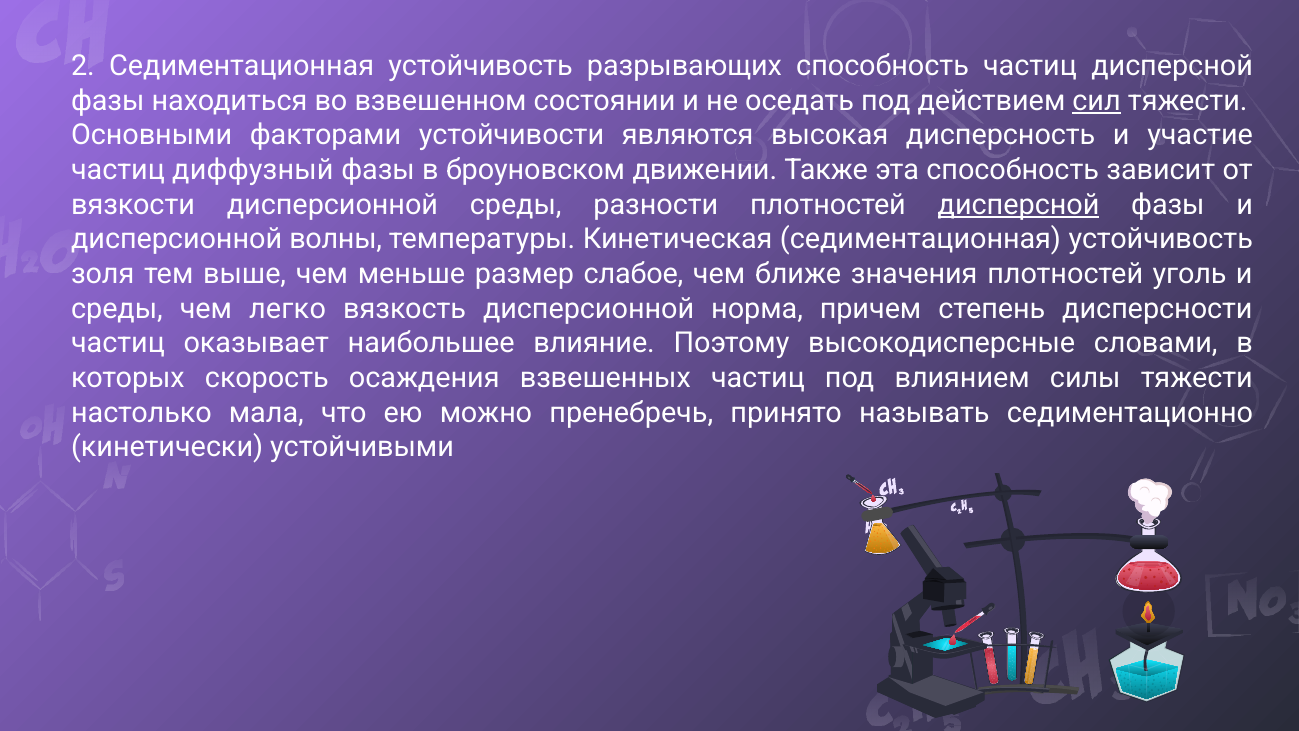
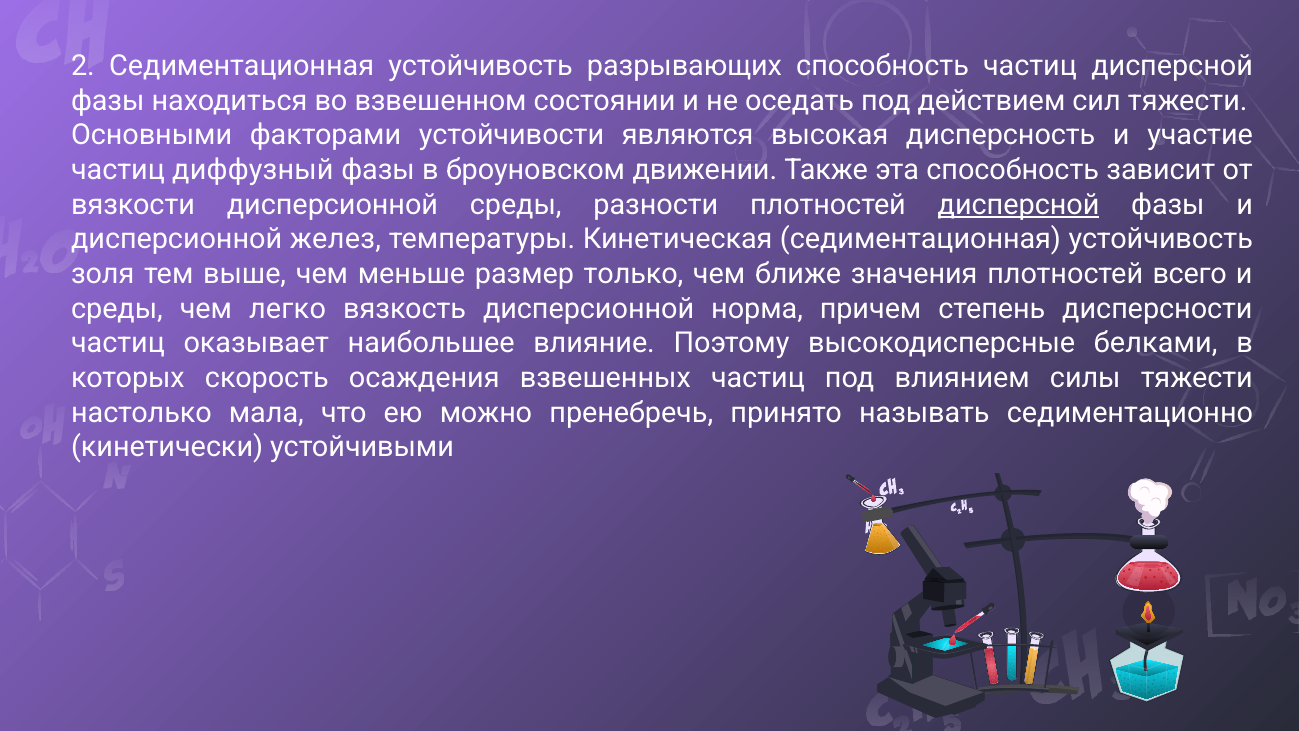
сил underline: present -> none (1097, 101)
волны: волны -> желез (335, 239)
слабое: слабое -> только (633, 274)
уголь: уголь -> всего (1190, 274)
словами: словами -> белками (1156, 343)
